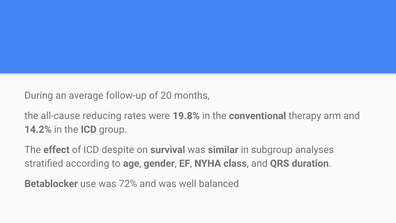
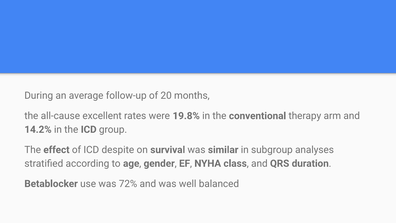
reducing: reducing -> excellent (102, 116)
